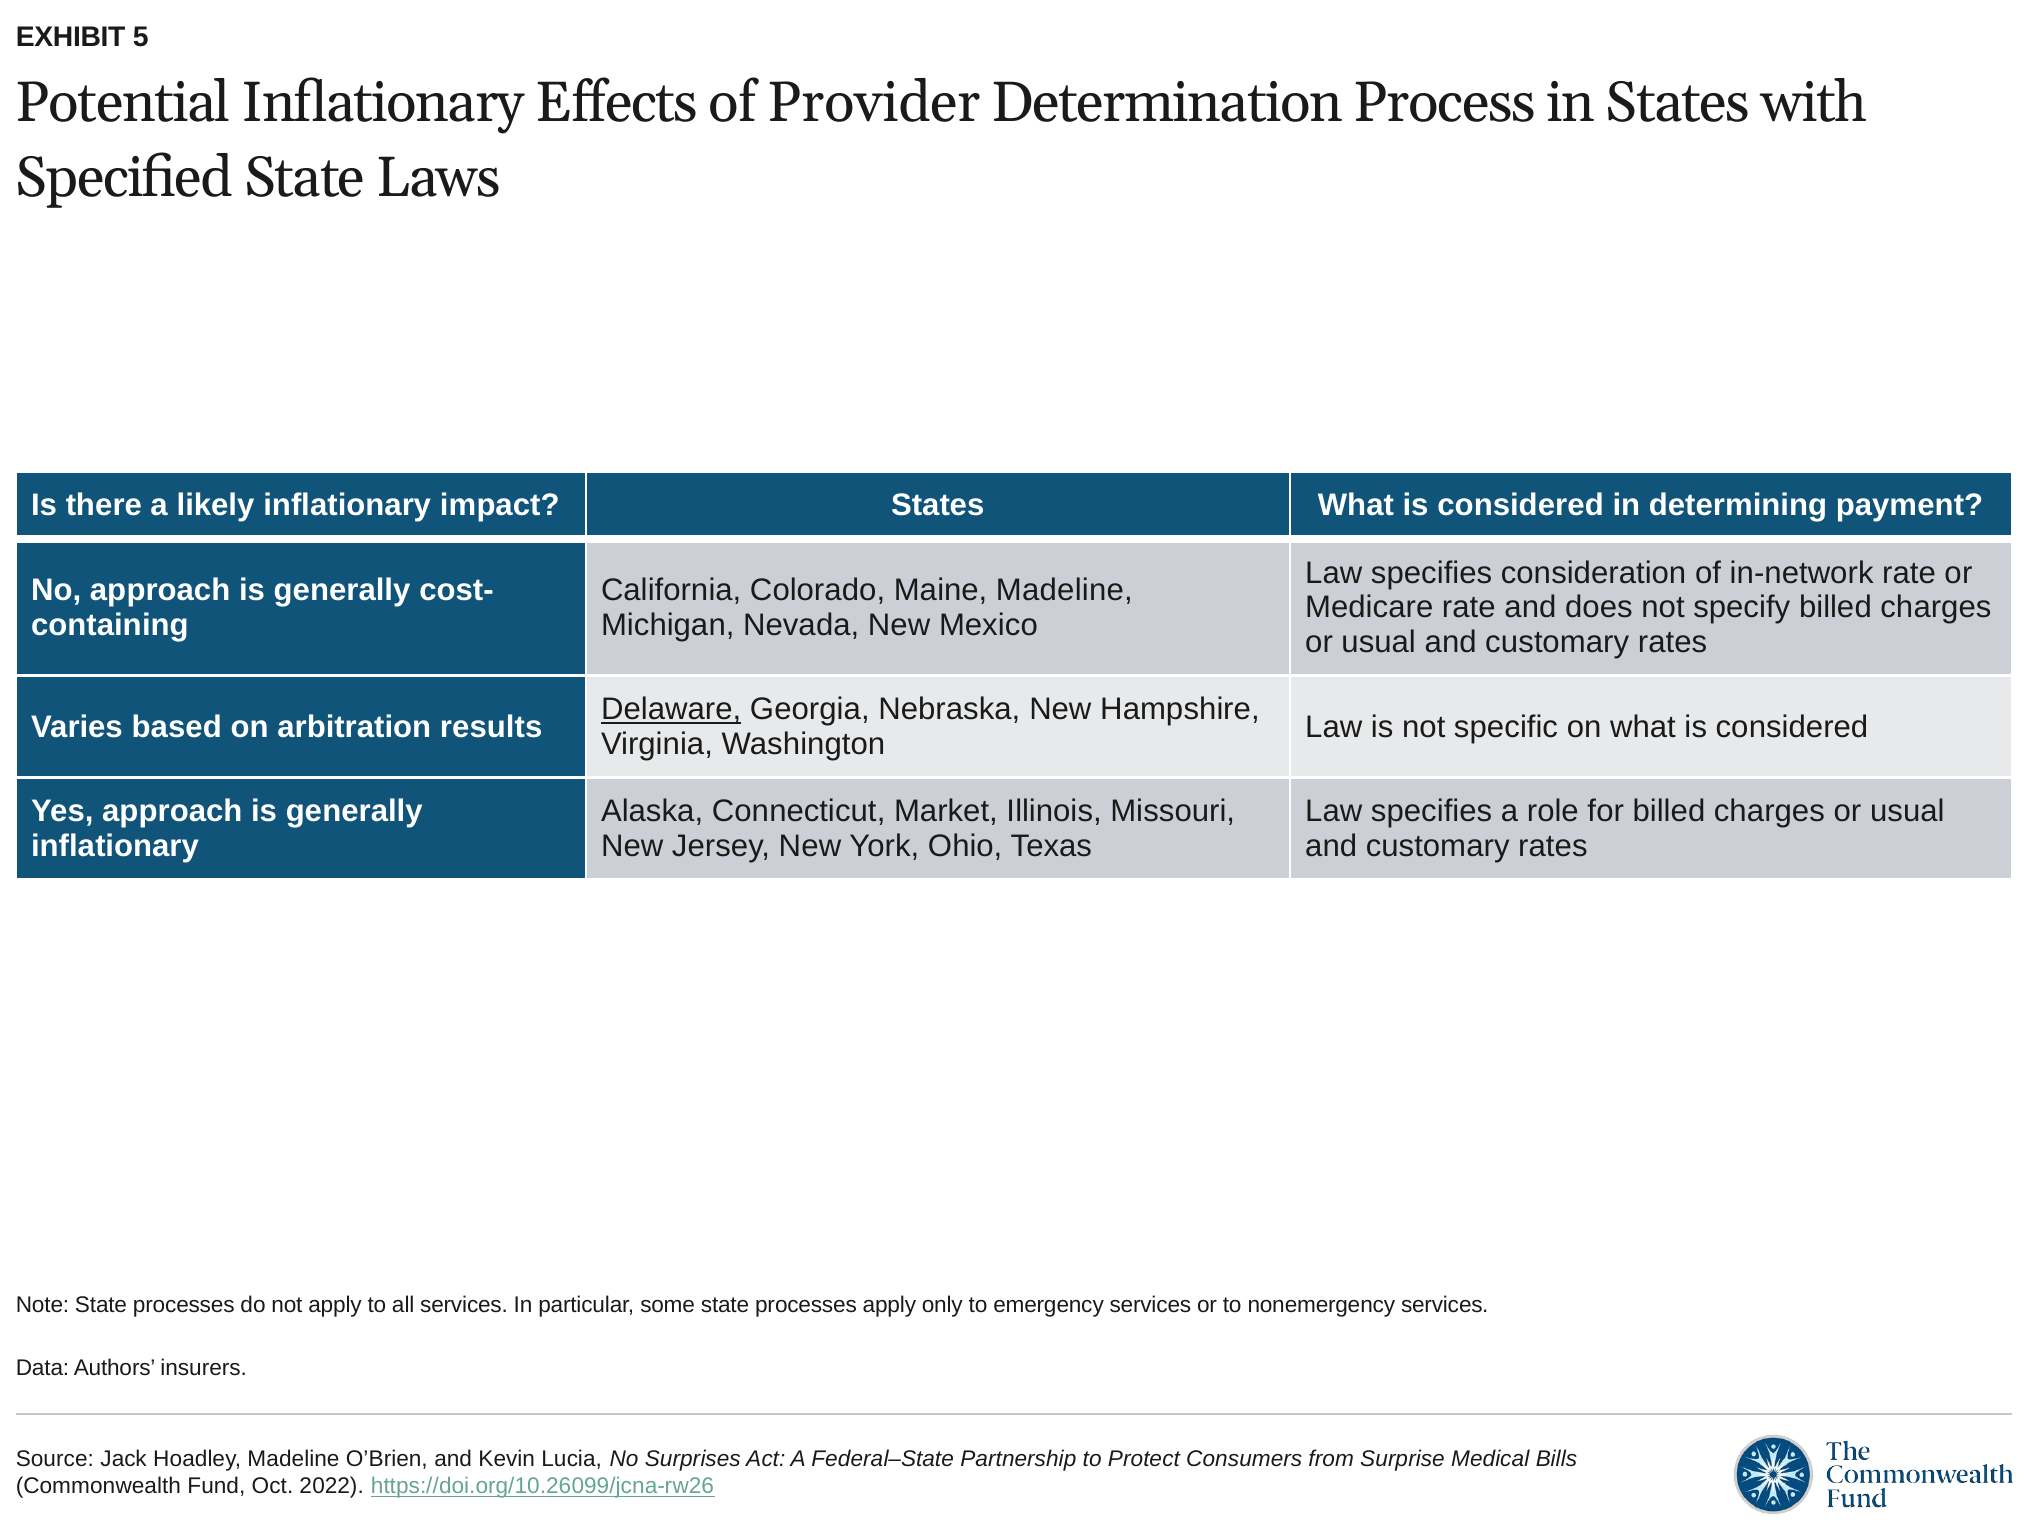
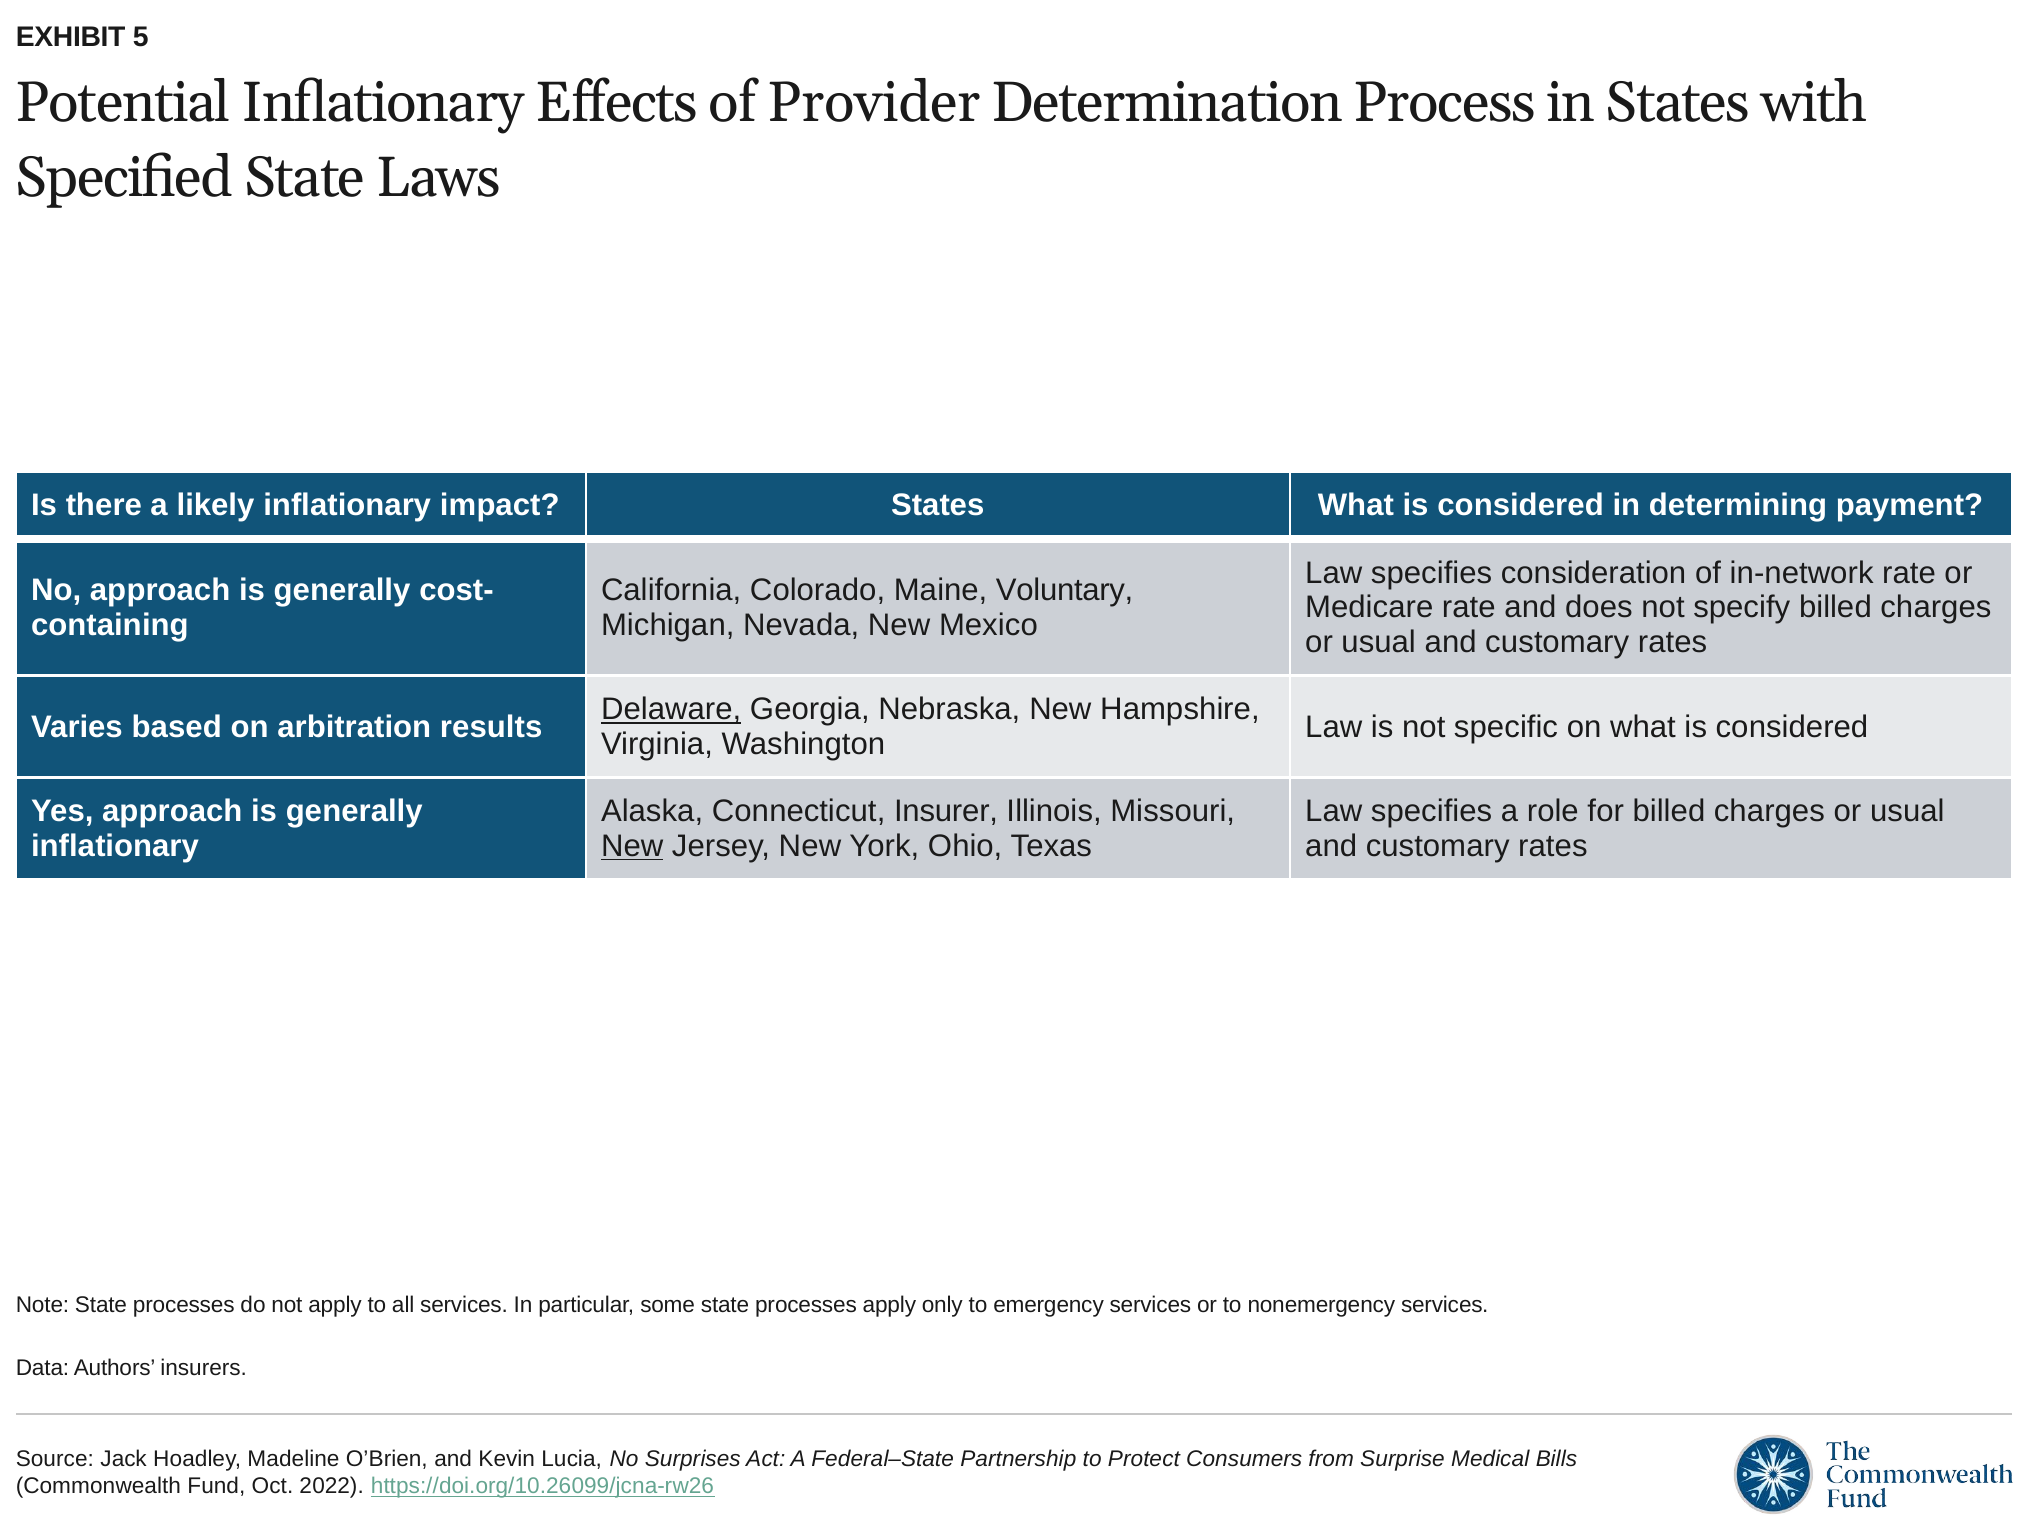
Maine Madeline: Madeline -> Voluntary (1065, 590)
Market: Market -> Insurer (946, 811)
New underline: none -> present (632, 846)
